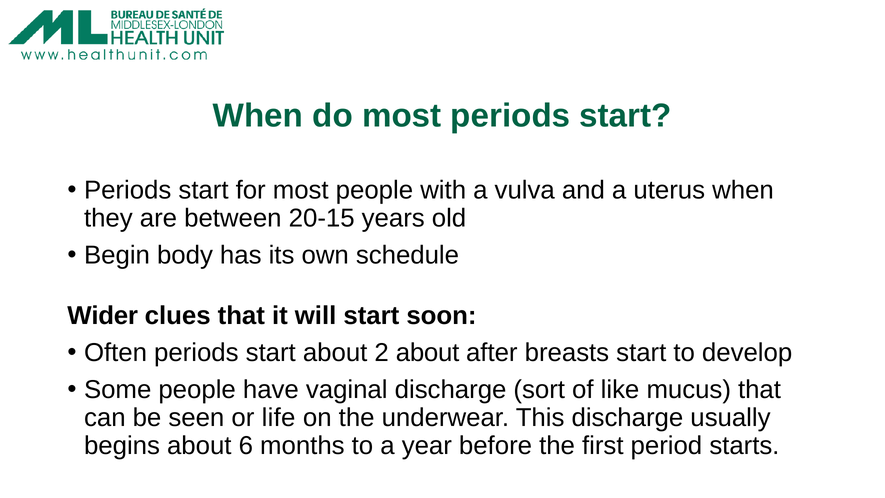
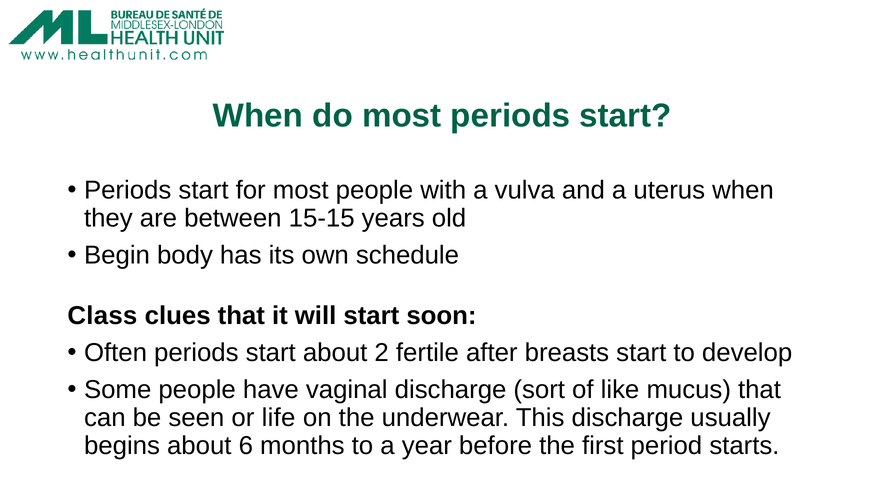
20-15: 20-15 -> 15-15 (322, 218)
Wider: Wider -> Class (102, 316)
2 about: about -> fertile (427, 353)
